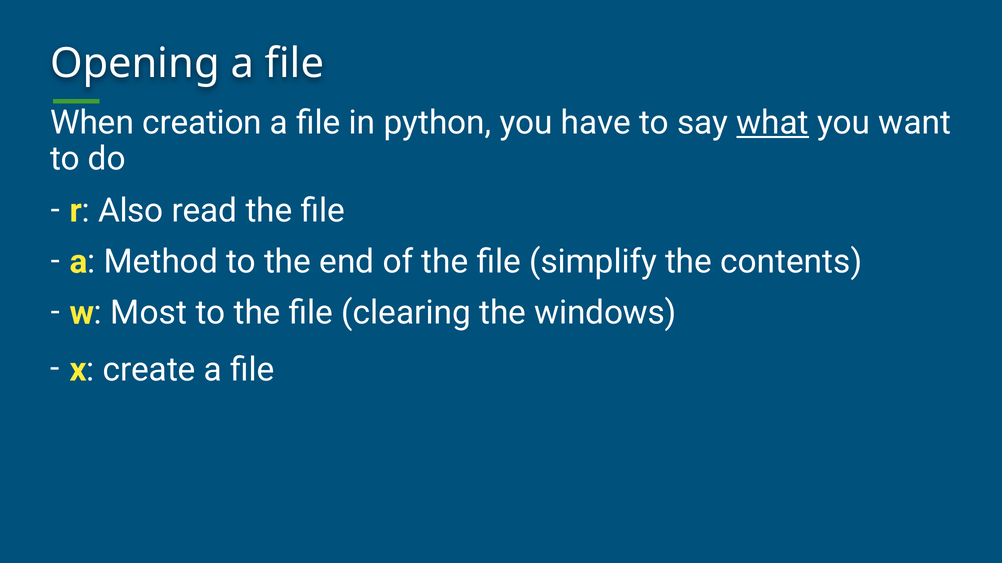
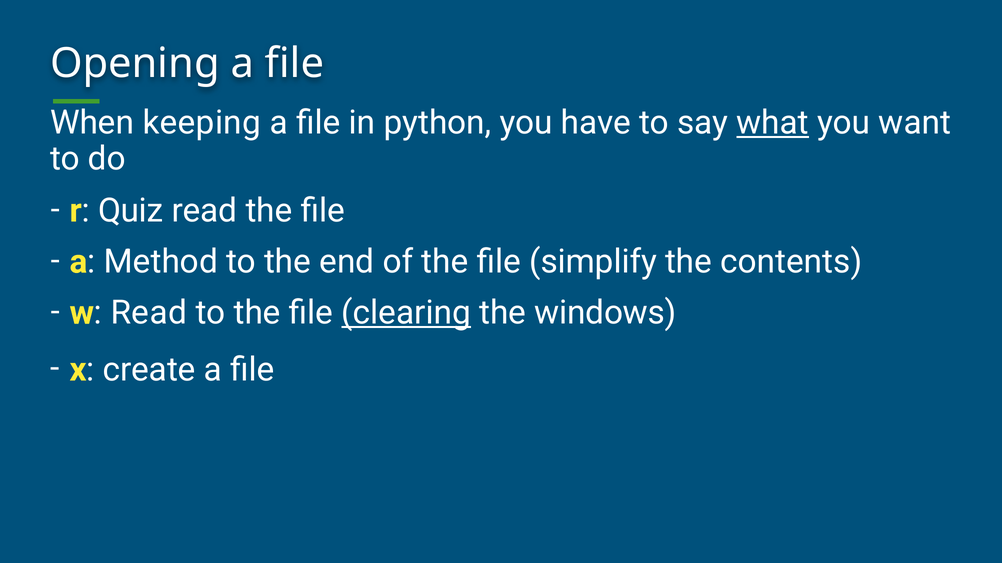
creation: creation -> keeping (202, 123)
Also: Also -> Quiz (131, 211)
w Most: Most -> Read (149, 313)
clearing underline: none -> present (406, 313)
